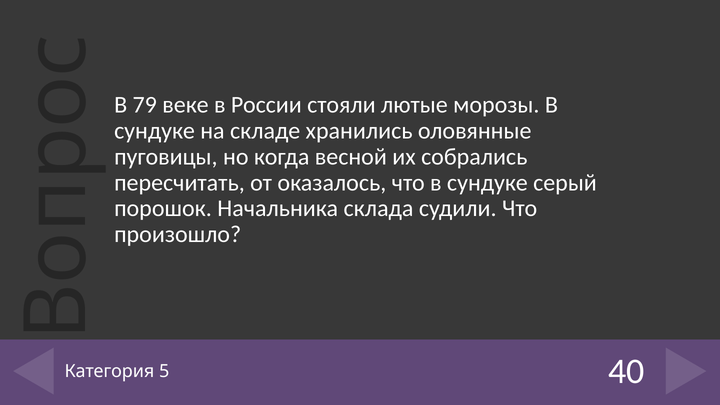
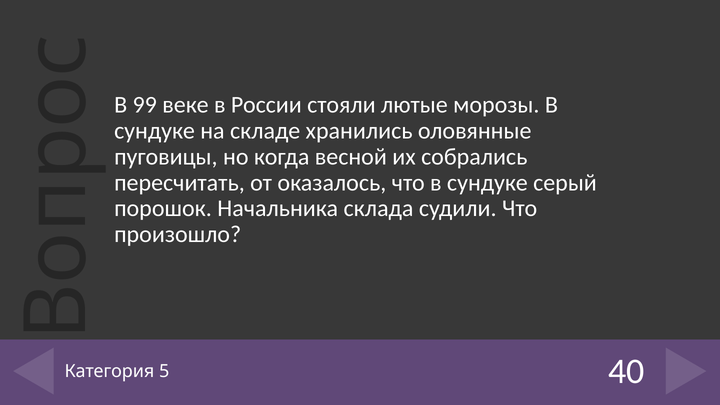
79: 79 -> 99 (145, 105)
